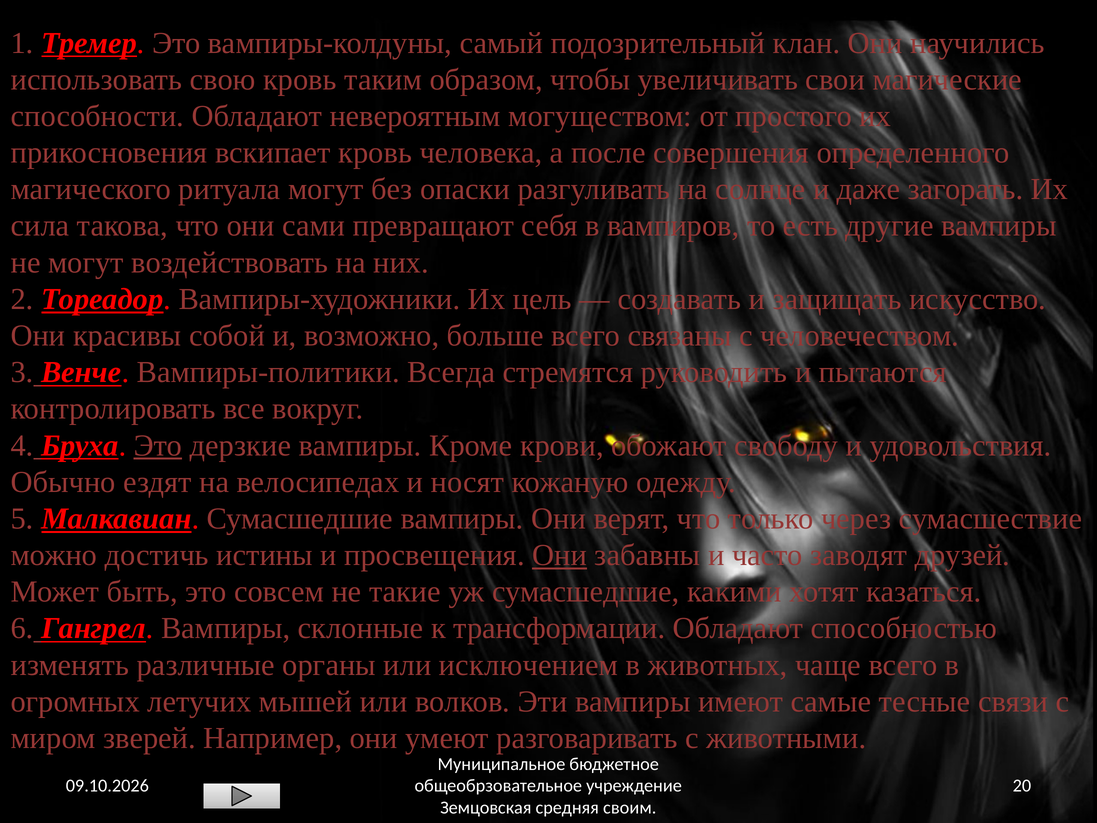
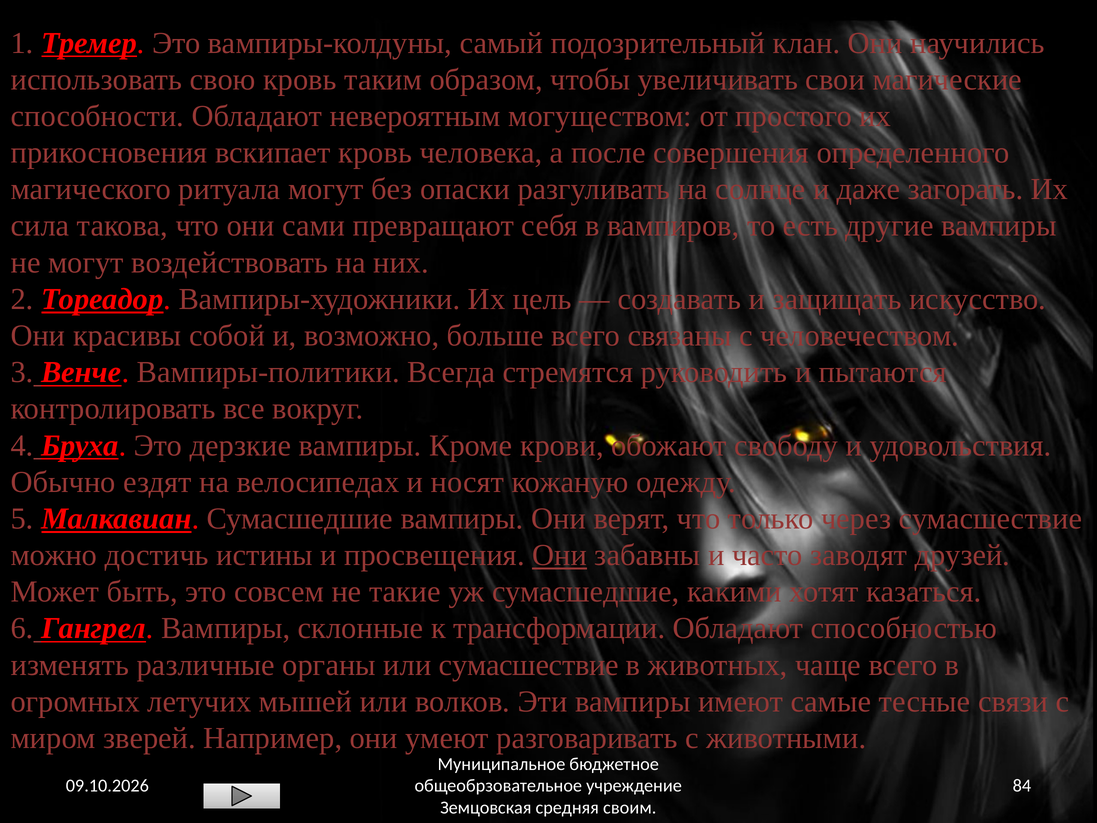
Это underline: present -> none (158, 445)
или исключением: исключением -> сумасшествие (529, 665)
20: 20 -> 84 (1022, 786)
